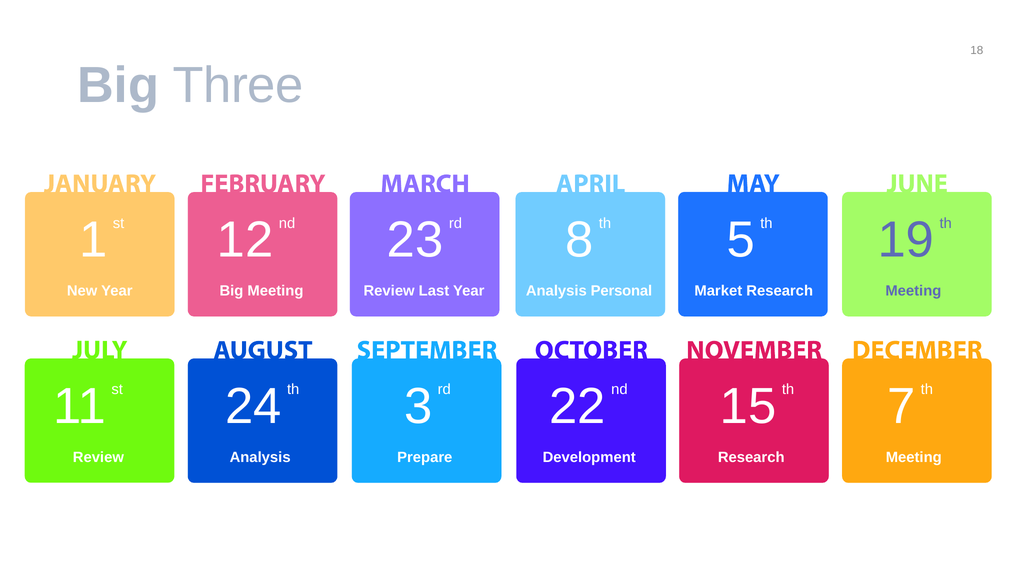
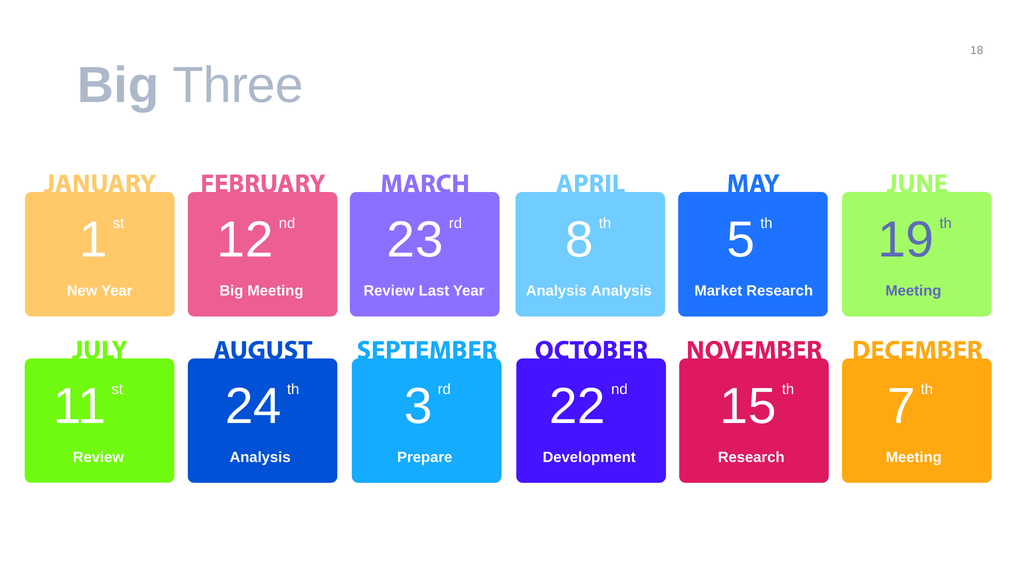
Analysis Personal: Personal -> Analysis (621, 291)
